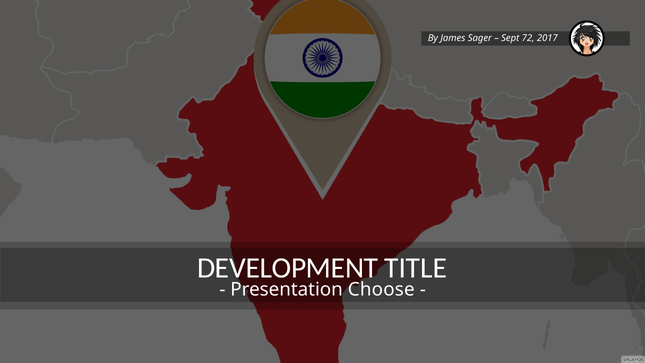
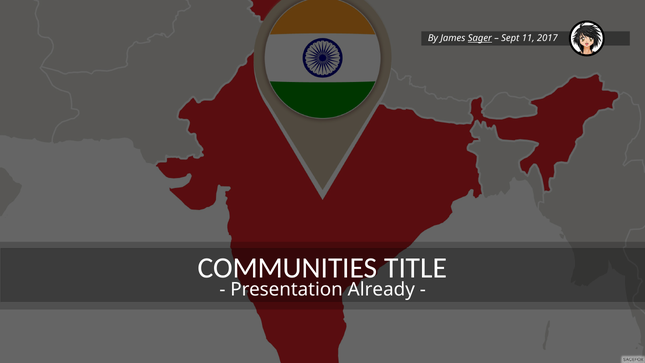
Sager underline: none -> present (480, 38)
72: 72 -> 11 (528, 38)
DEVELOPMENT: DEVELOPMENT -> COMMUNITIES (288, 268)
Choose: Choose -> Already (381, 289)
